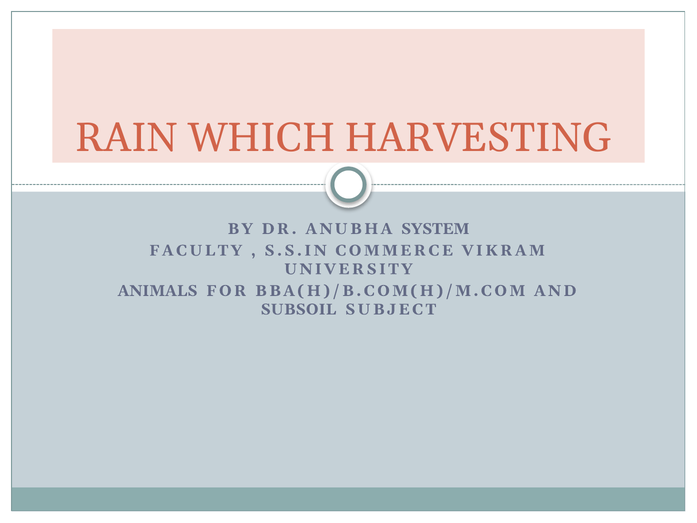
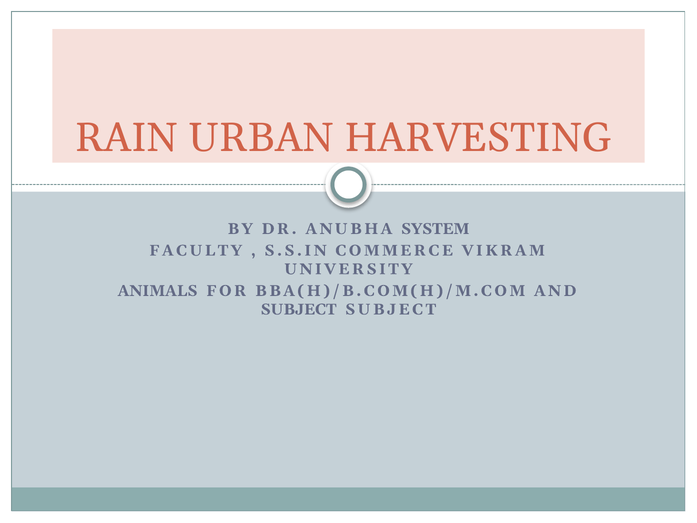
WHICH: WHICH -> URBAN (261, 138)
SUBSOIL: SUBSOIL -> SUBJECT (299, 309)
